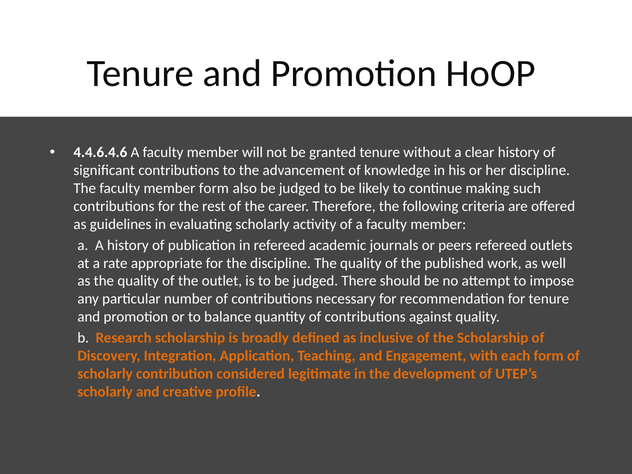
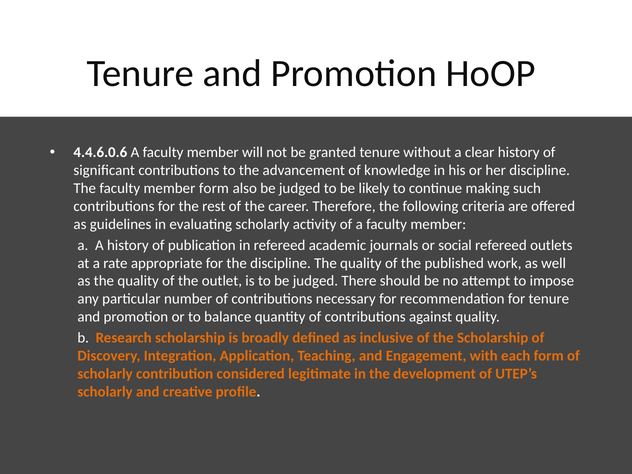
4.4.6.4.6: 4.4.6.4.6 -> 4.4.6.0.6 (100, 152)
peers: peers -> social (455, 245)
